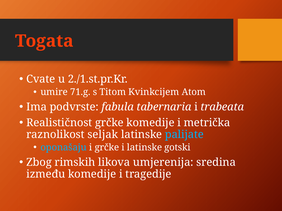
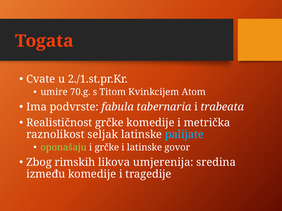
71.g: 71.g -> 70.g (80, 92)
oponašaju colour: light blue -> light green (64, 148)
gotski: gotski -> govor (177, 148)
